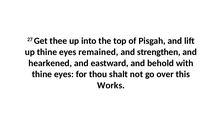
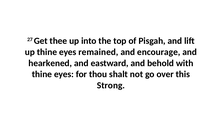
strengthen: strengthen -> encourage (159, 52)
Works: Works -> Strong (111, 85)
